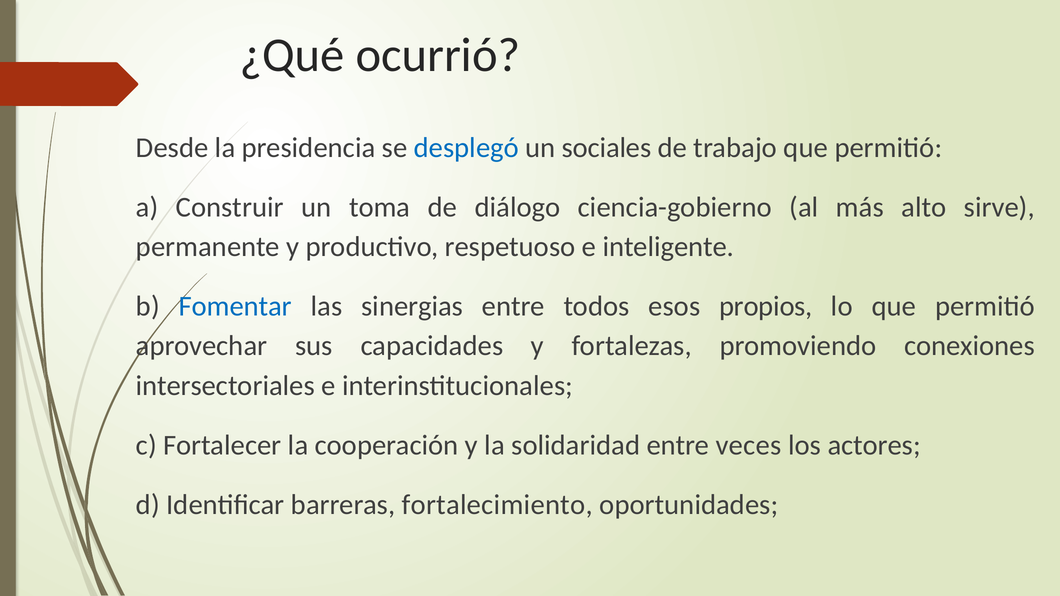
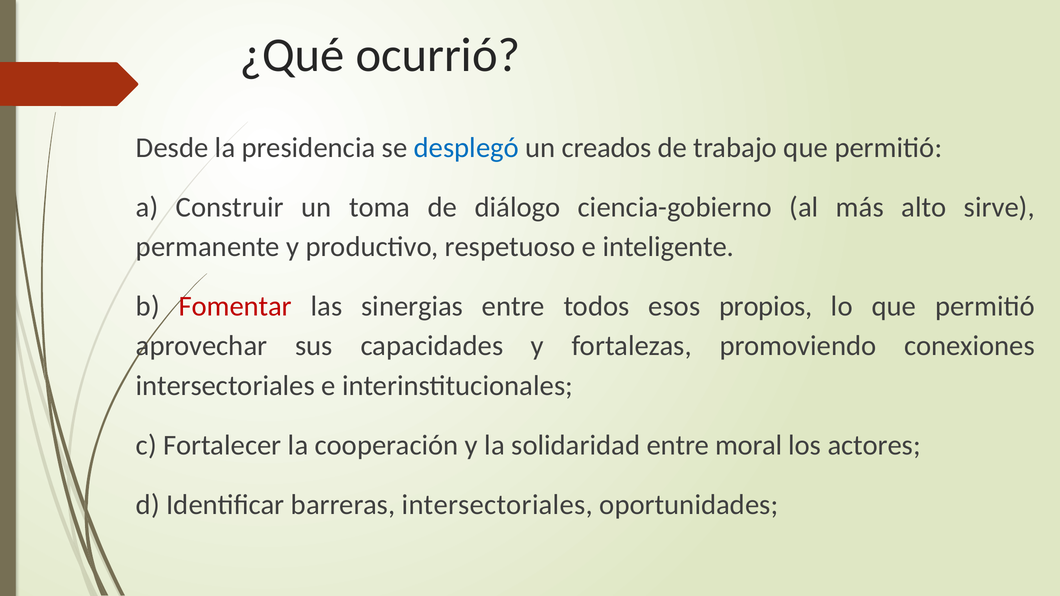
sociales: sociales -> creados (607, 148)
Fomentar colour: blue -> red (235, 306)
veces: veces -> moral (749, 445)
barreras fortalecimiento: fortalecimiento -> intersectoriales (497, 505)
